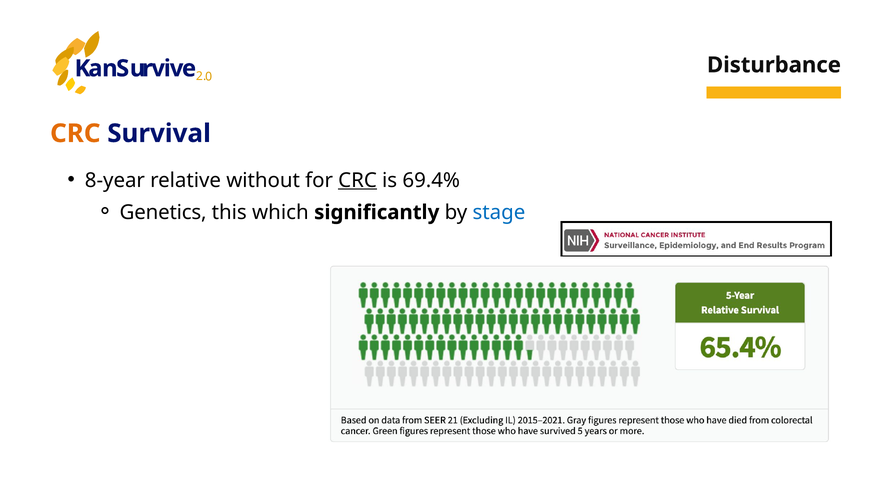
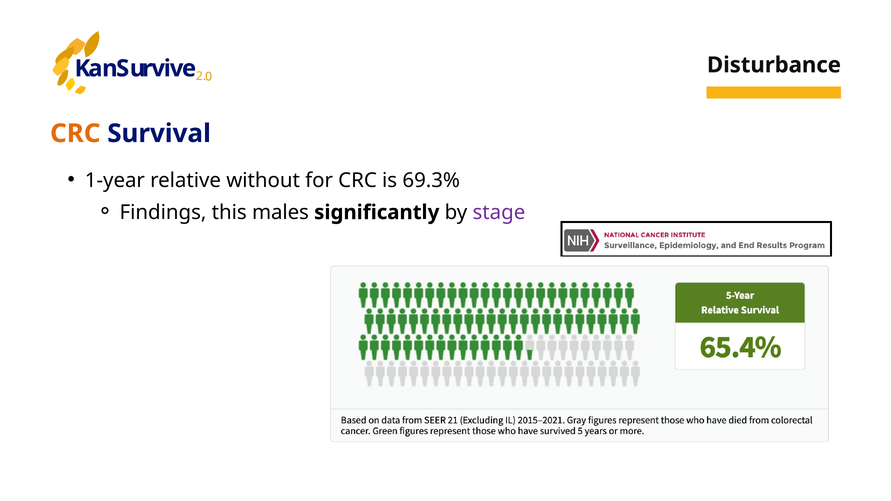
8-year: 8-year -> 1-year (115, 180)
CRC underline: present -> none (358, 180)
69.4%: 69.4% -> 69.3% (431, 180)
Genetics: Genetics -> Findings (163, 212)
which: which -> males (280, 212)
stage colour: blue -> purple (499, 212)
